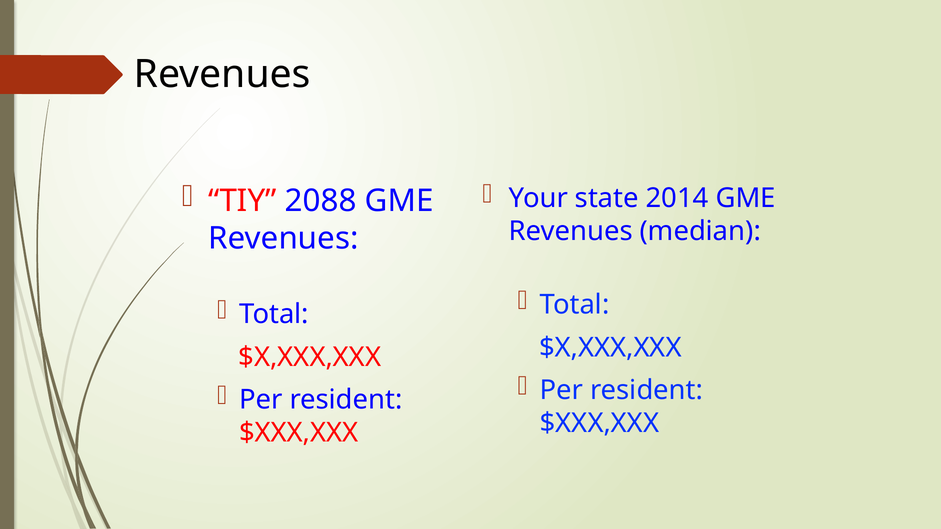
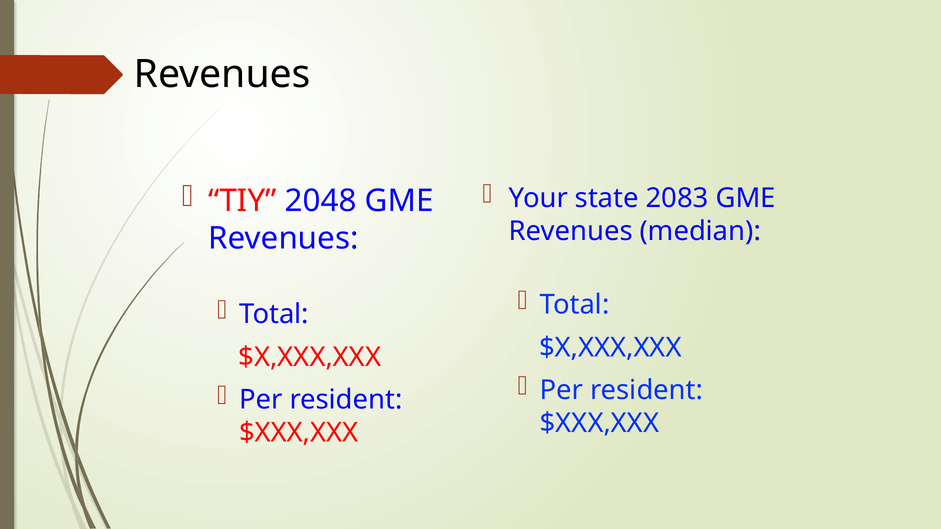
2014: 2014 -> 2083 (677, 198)
2088: 2088 -> 2048 (321, 201)
